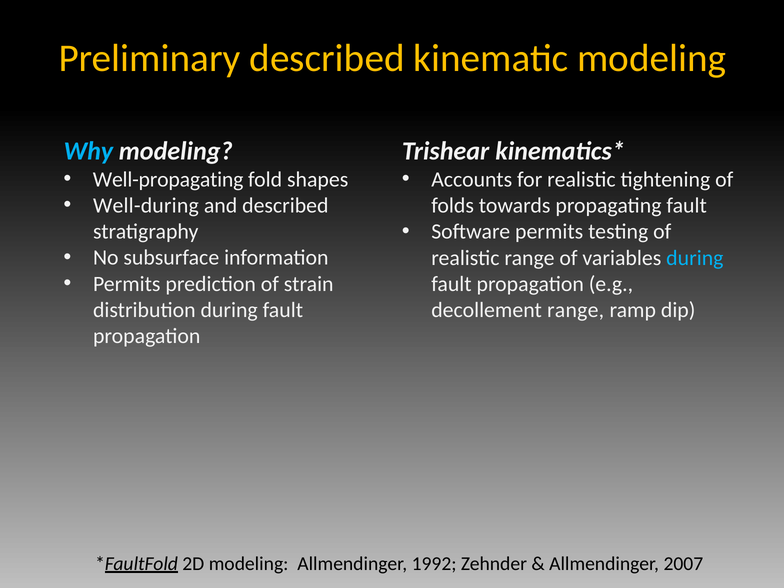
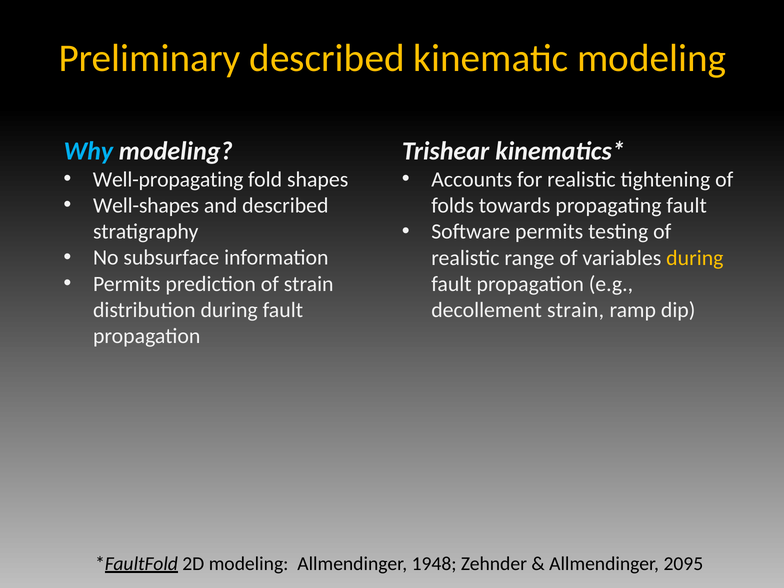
Well-during: Well-during -> Well-shapes (146, 206)
during colour: light blue -> yellow (695, 258)
decollement range: range -> strain (576, 310)
1992: 1992 -> 1948 (434, 564)
2007: 2007 -> 2095 (683, 564)
